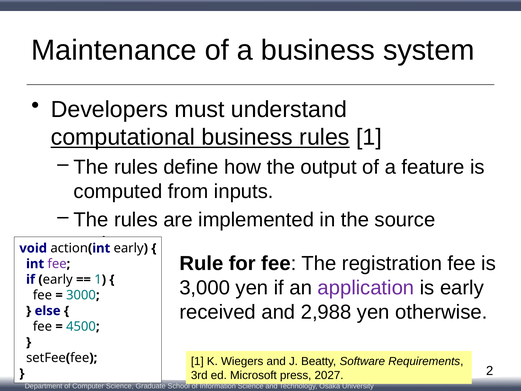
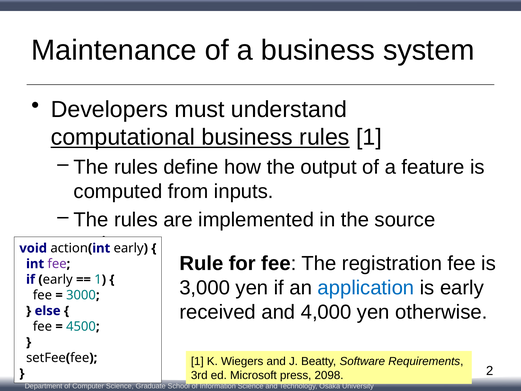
application colour: purple -> blue (366, 288)
2,988: 2,988 -> 4,000 (326, 312)
2027: 2027 -> 2098 (329, 375)
